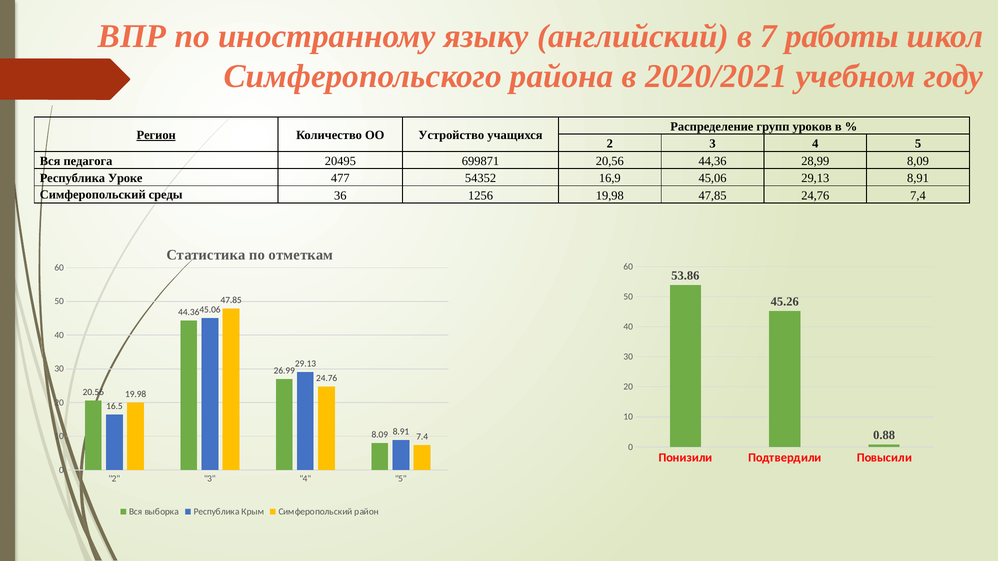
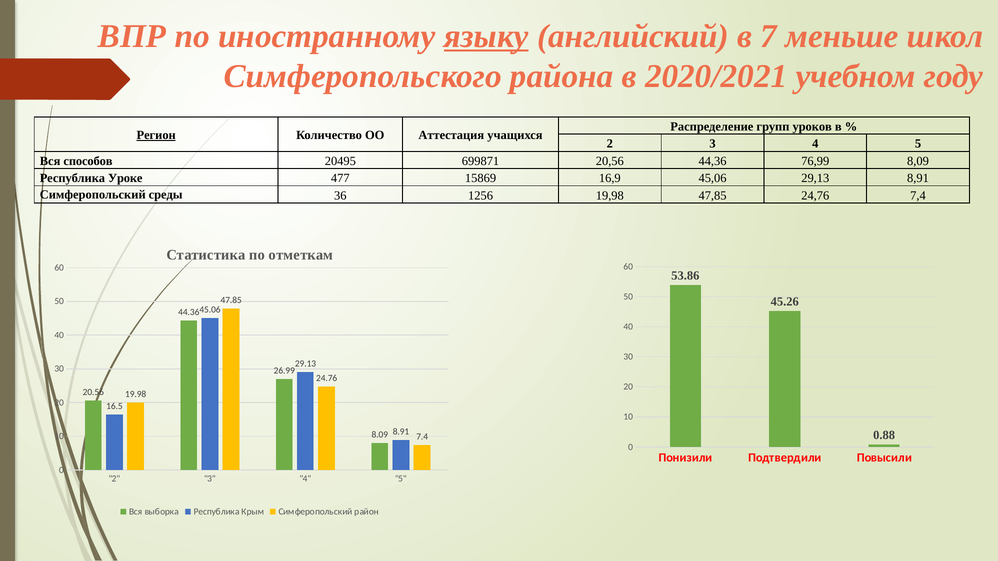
языку underline: none -> present (486, 36)
работы: работы -> меньше (842, 36)
Устройство: Устройство -> Аттестация (451, 135)
педагога: педагога -> способов (88, 161)
28,99: 28,99 -> 76,99 (815, 161)
54352: 54352 -> 15869 (481, 178)
